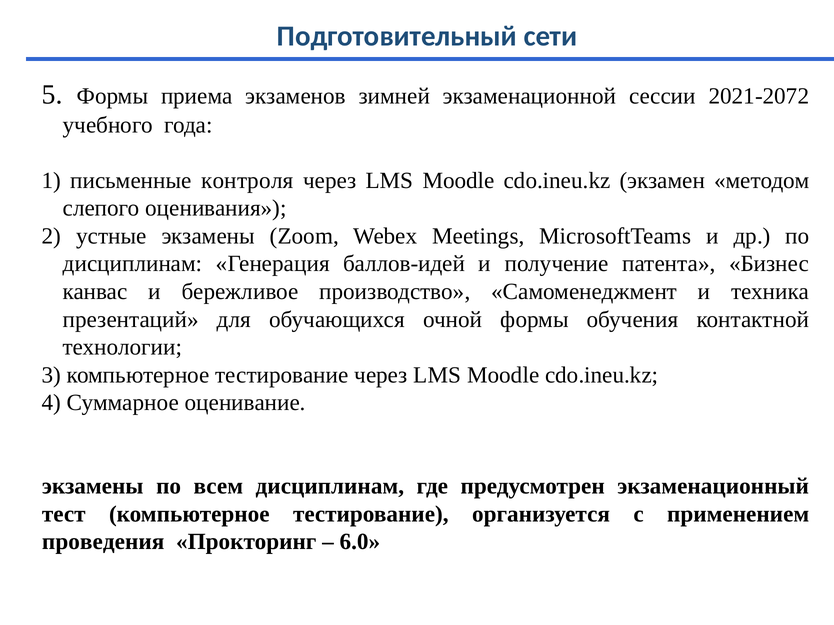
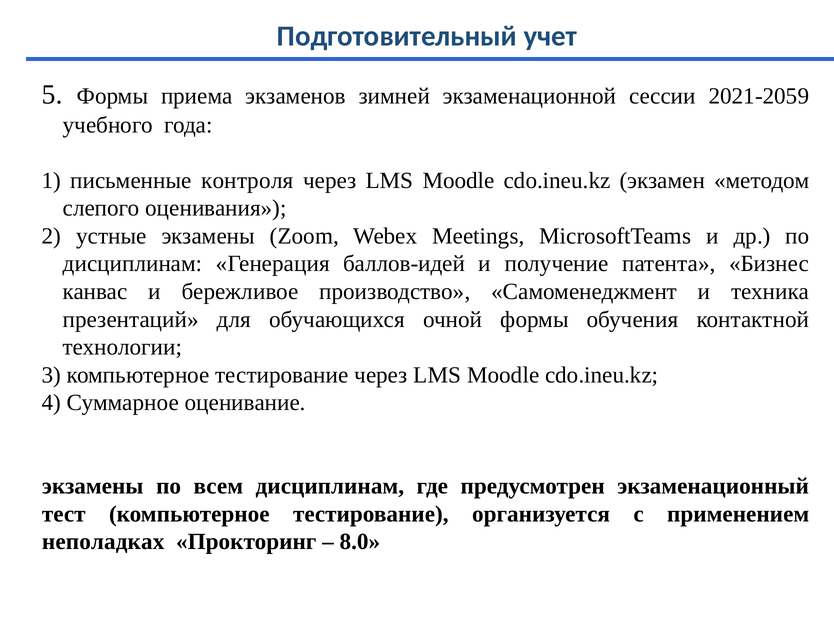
сети: сети -> учет (550, 36)
2021-2072: 2021-2072 -> 2021-2059 (759, 96)
проведения: проведения -> неполадках (103, 542)
6.0: 6.0 -> 8.0 (360, 542)
